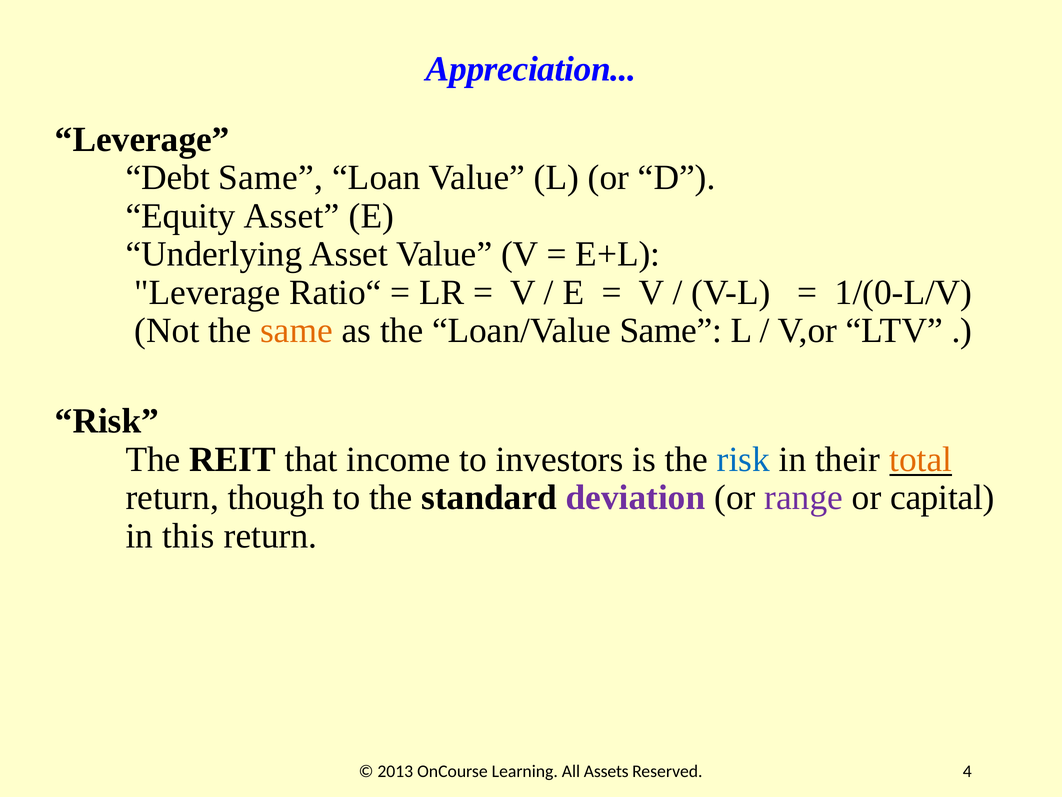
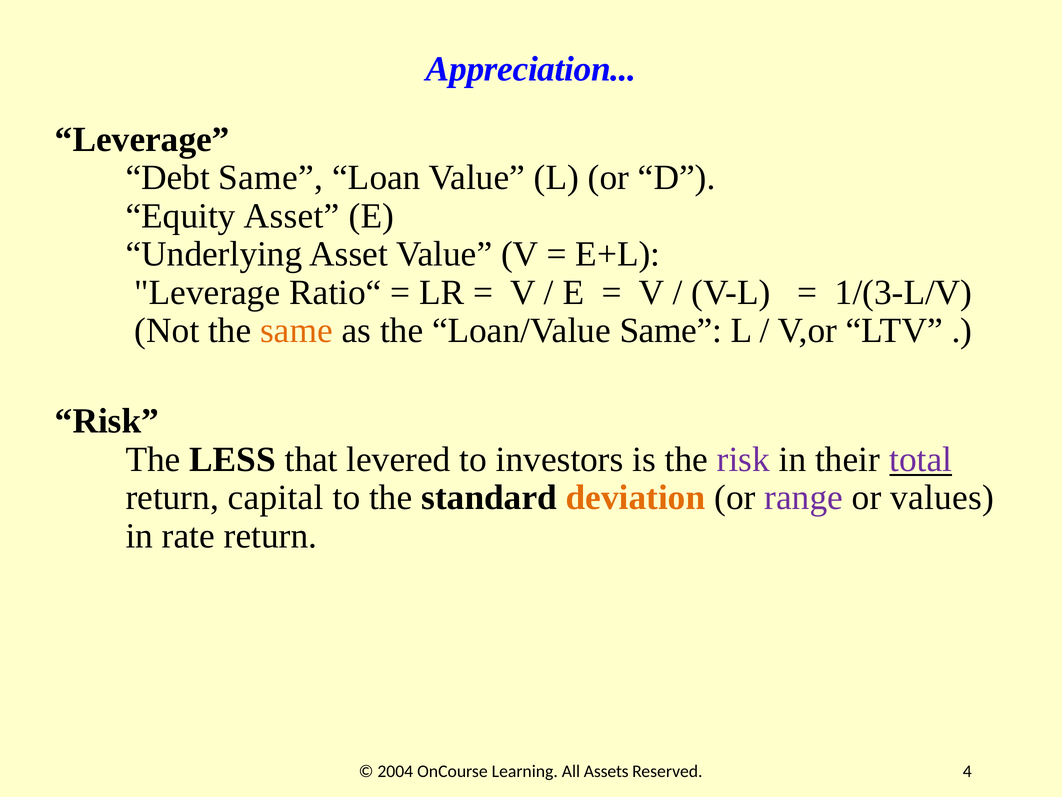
1/(0-L/V: 1/(0-L/V -> 1/(3-L/V (904, 292)
REIT: REIT -> LESS (233, 459)
income: income -> levered (399, 459)
risk colour: blue -> purple (743, 459)
total colour: orange -> purple (921, 459)
though: though -> capital (276, 497)
deviation colour: purple -> orange (636, 497)
capital: capital -> values (942, 497)
this: this -> rate (188, 536)
2013: 2013 -> 2004 (395, 771)
